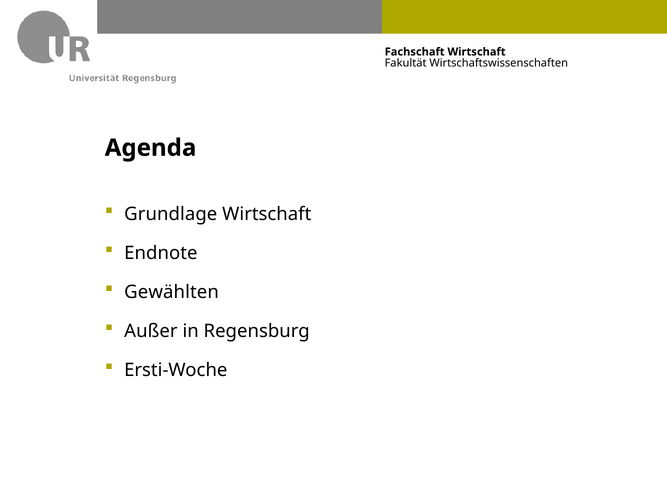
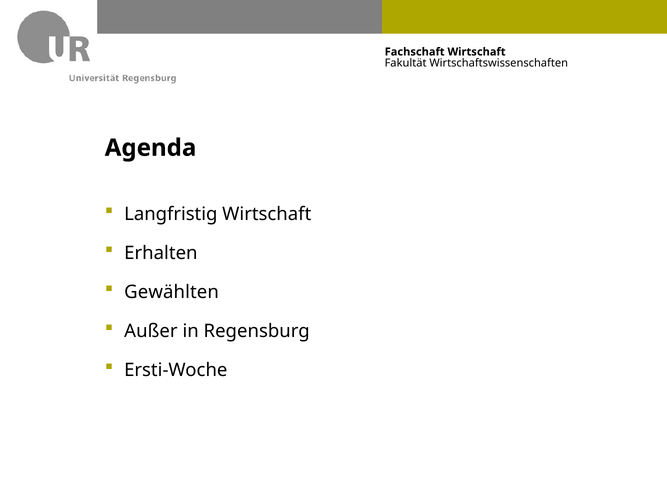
Grundlage: Grundlage -> Langfristig (171, 214)
Endnote: Endnote -> Erhalten (161, 253)
